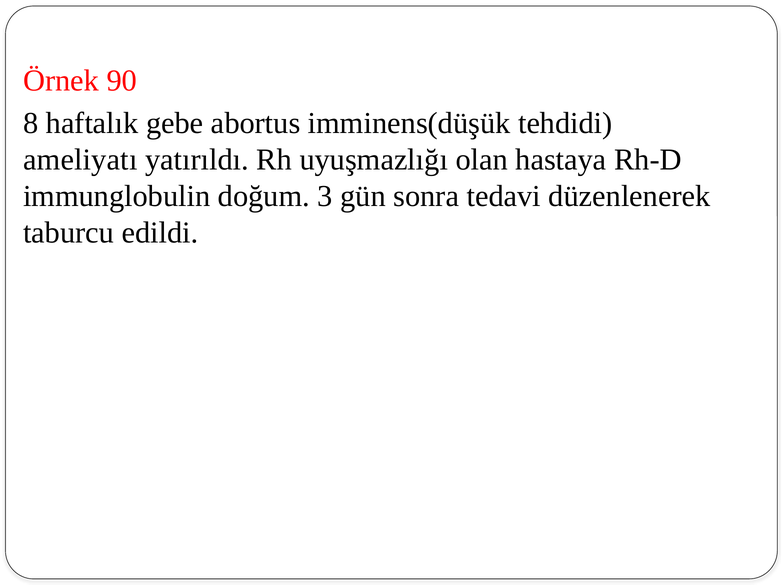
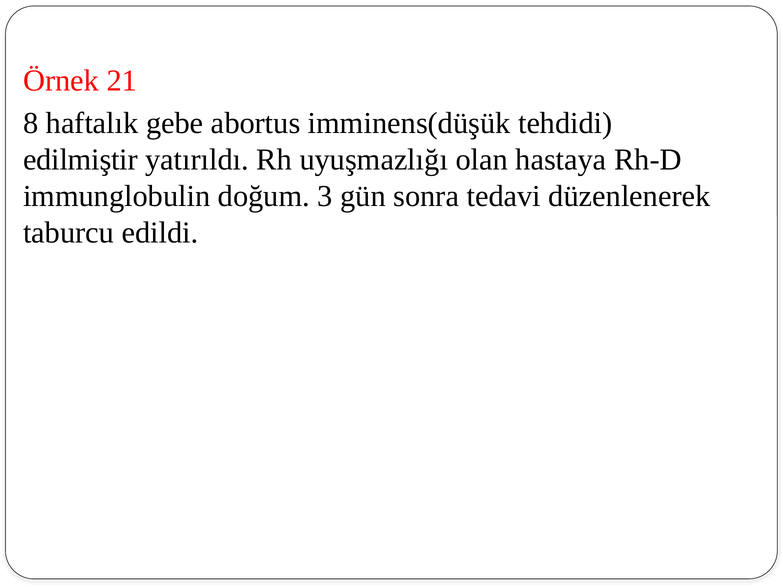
90: 90 -> 21 (122, 81)
ameliyatı: ameliyatı -> edilmiştir (80, 160)
